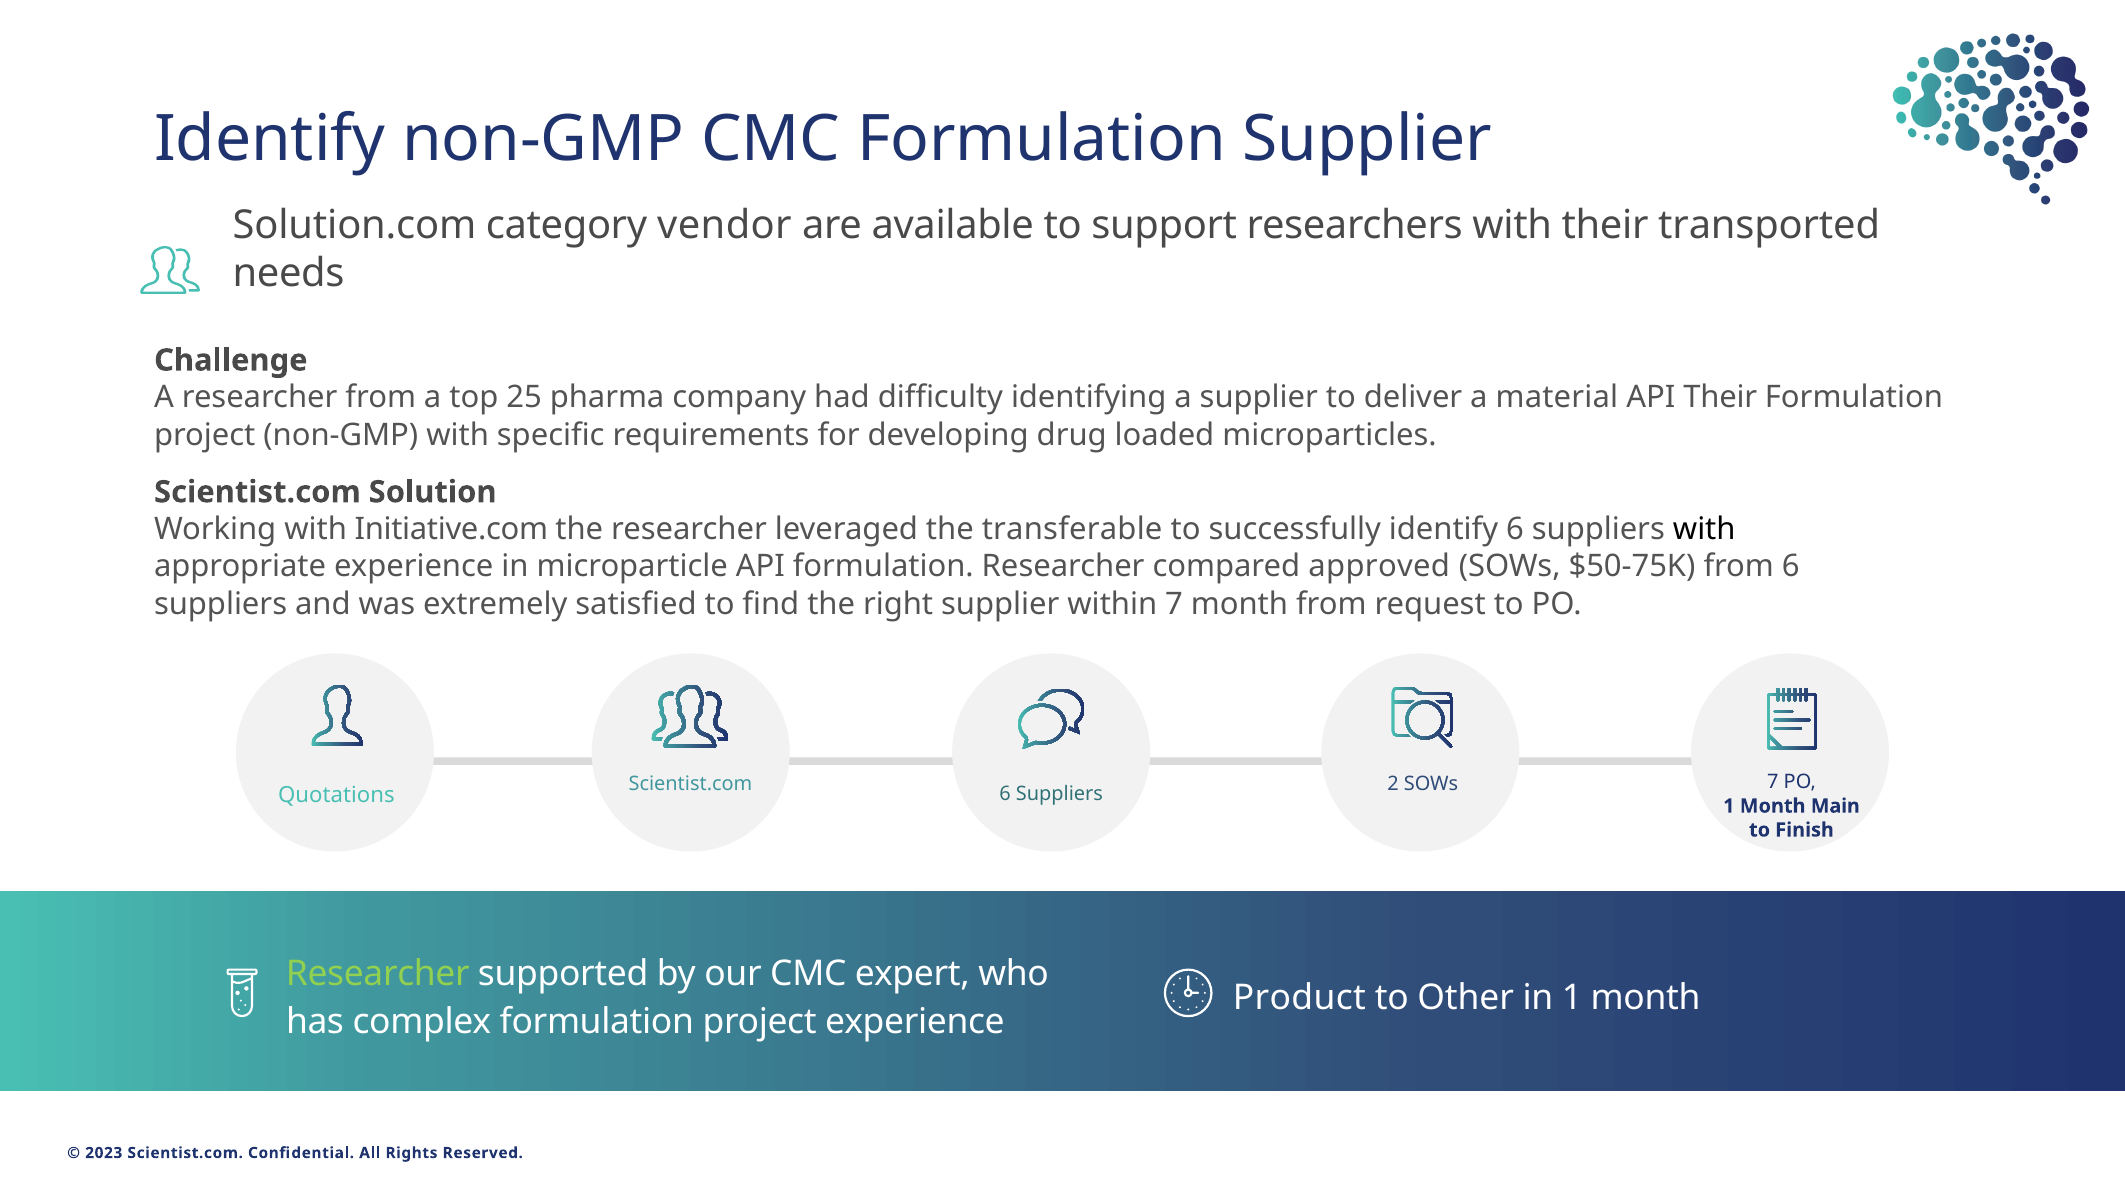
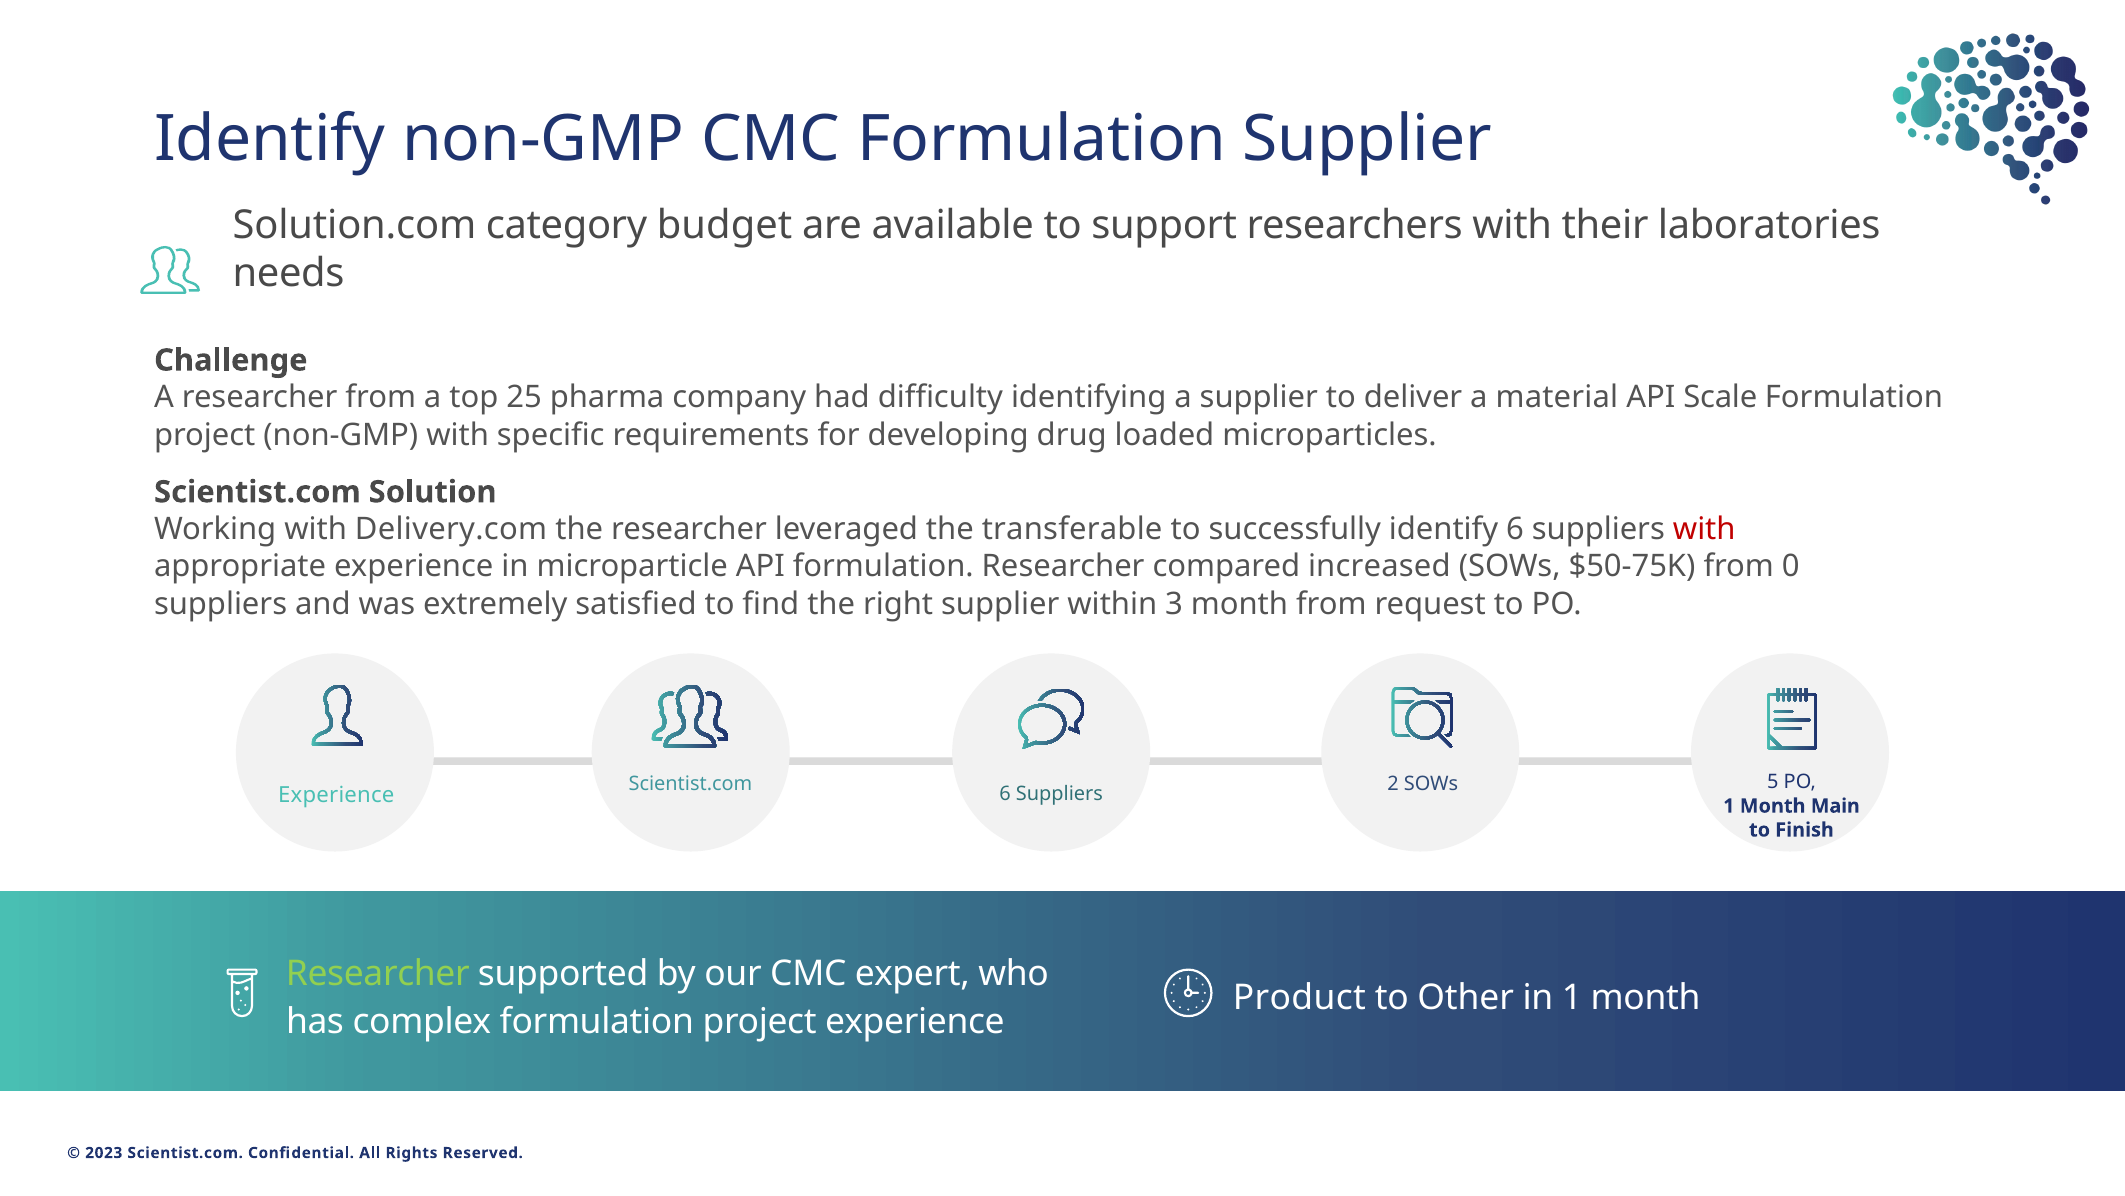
vendor: vendor -> budget (725, 225)
transported: transported -> laboratories (1769, 225)
API Their: Their -> Scale (1720, 397)
Initiative.com: Initiative.com -> Delivery.com (451, 529)
with colour: black -> red (1704, 529)
approved: approved -> increased (1379, 566)
from 6: 6 -> 0 (1791, 566)
within 7: 7 -> 3 (1174, 604)
Scientist.com 7: 7 -> 5 (1773, 782)
Quotations: Quotations -> Experience (336, 794)
